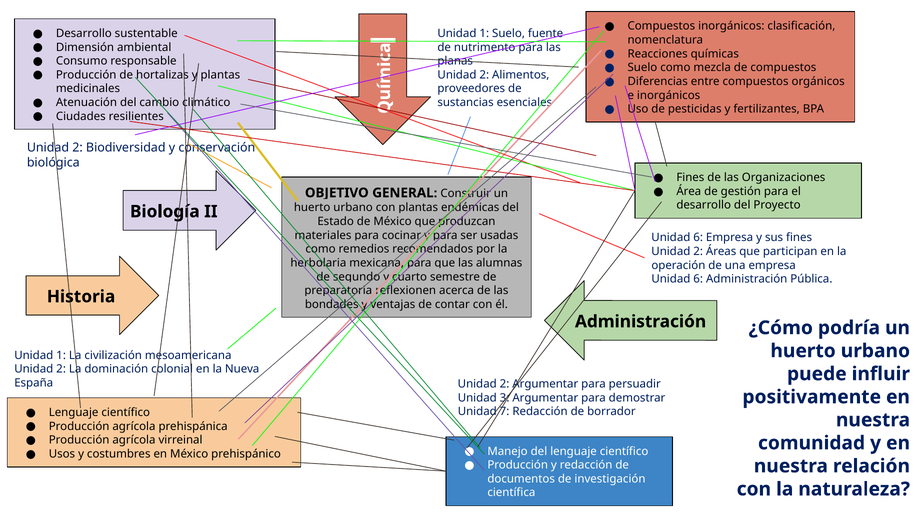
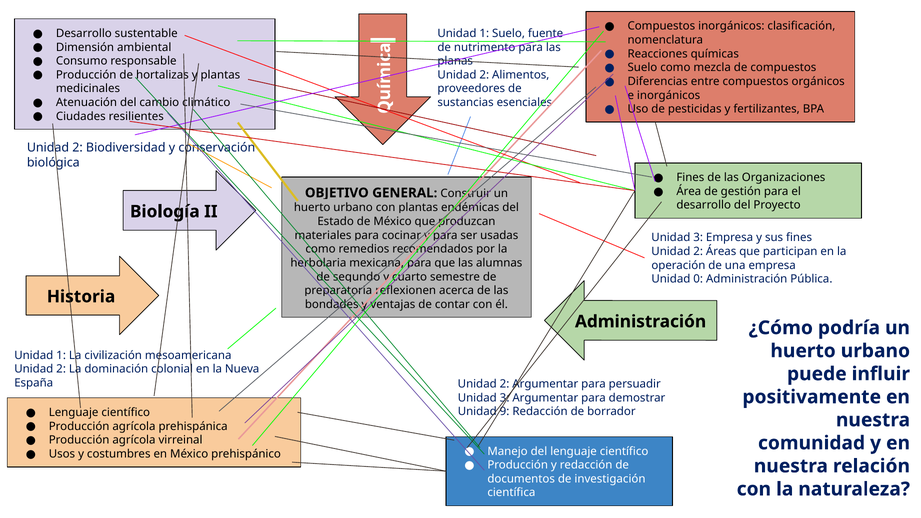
6: 6 -> 3 (698, 238)
6: 6 -> 0 (698, 279)
7: 7 -> 9 (505, 412)
